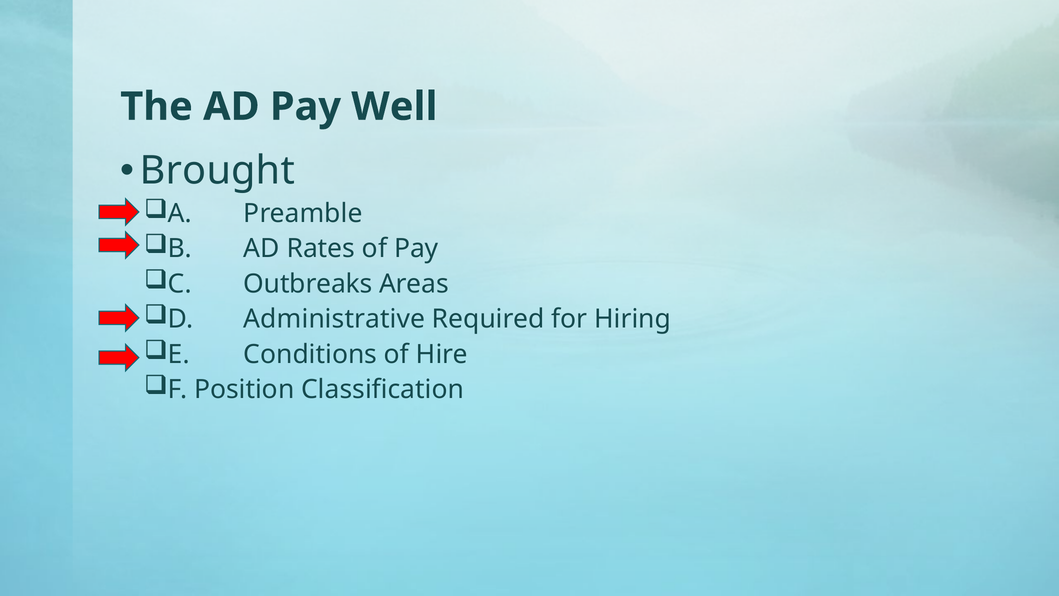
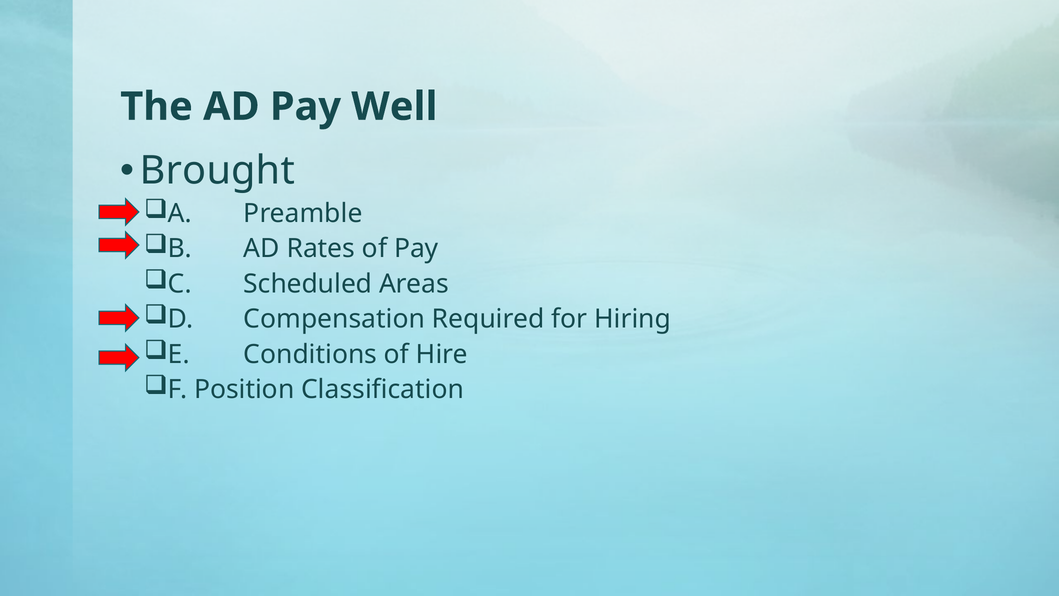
Outbreaks: Outbreaks -> Scheduled (308, 284)
Administrative: Administrative -> Compensation (334, 319)
